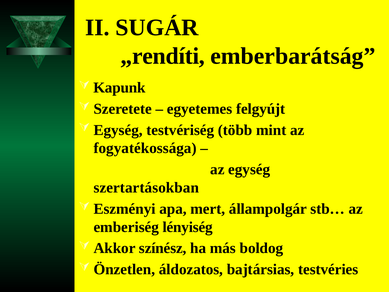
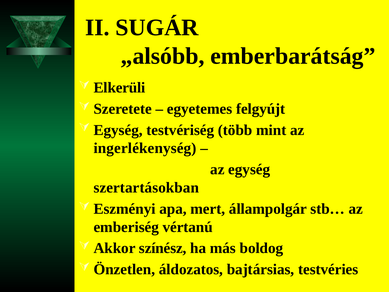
„rendíti: „rendíti -> „alsóbb (163, 56)
Kapunk: Kapunk -> Elkerüli (119, 88)
fogyatékossága: fogyatékossága -> ingerlékenység (145, 148)
lényiség: lényiség -> vértanú (188, 227)
